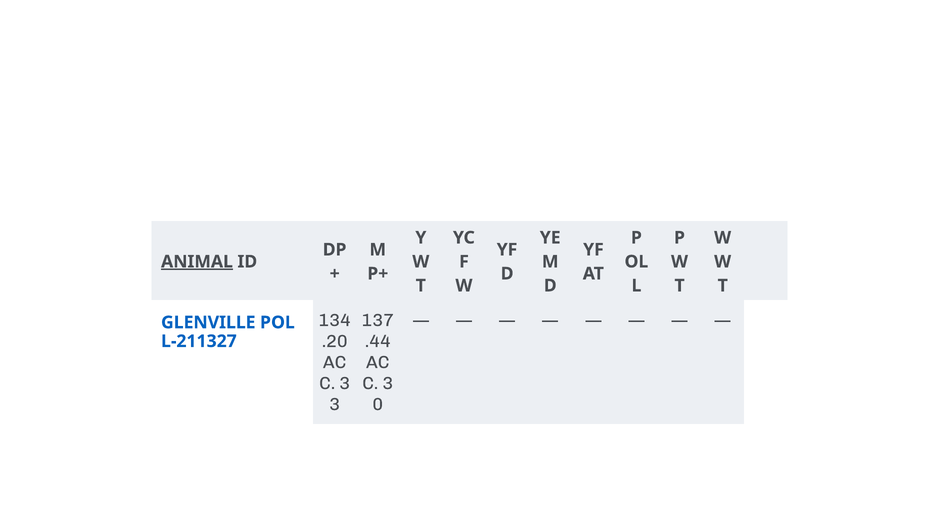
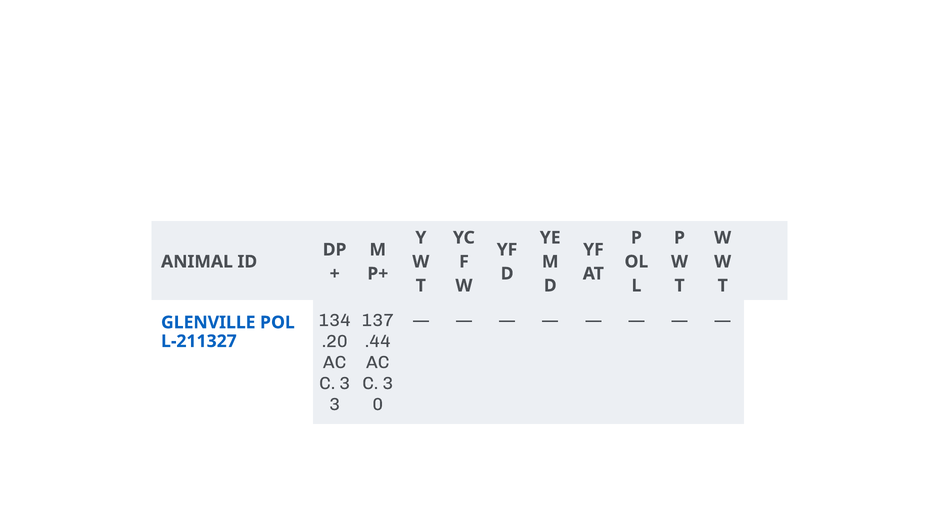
ANIMAL underline: present -> none (197, 262)
